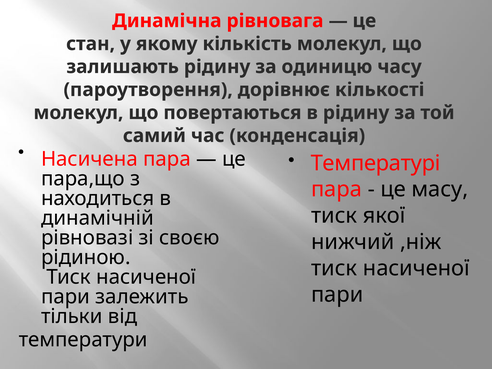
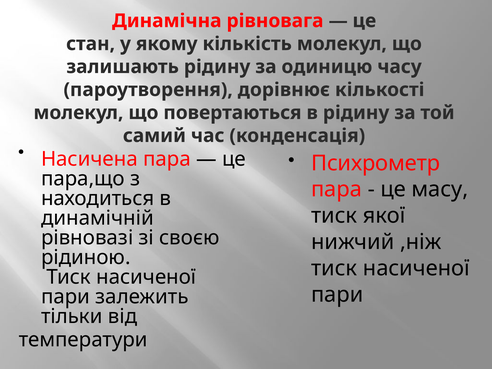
Температурі: Температурі -> Психрометр (376, 163)
